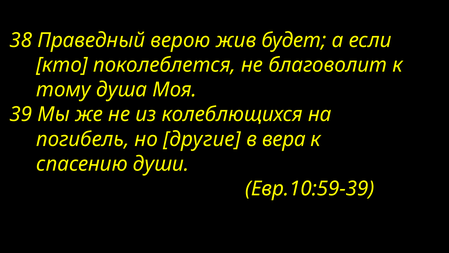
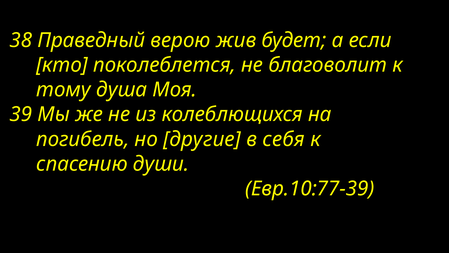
вера: вера -> себя (284, 139)
Евр.10:59-39: Евр.10:59-39 -> Евр.10:77-39 (310, 188)
